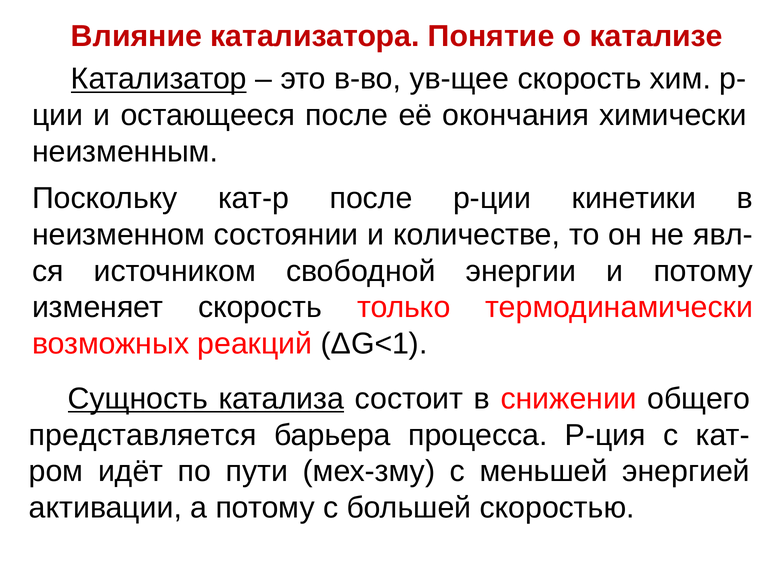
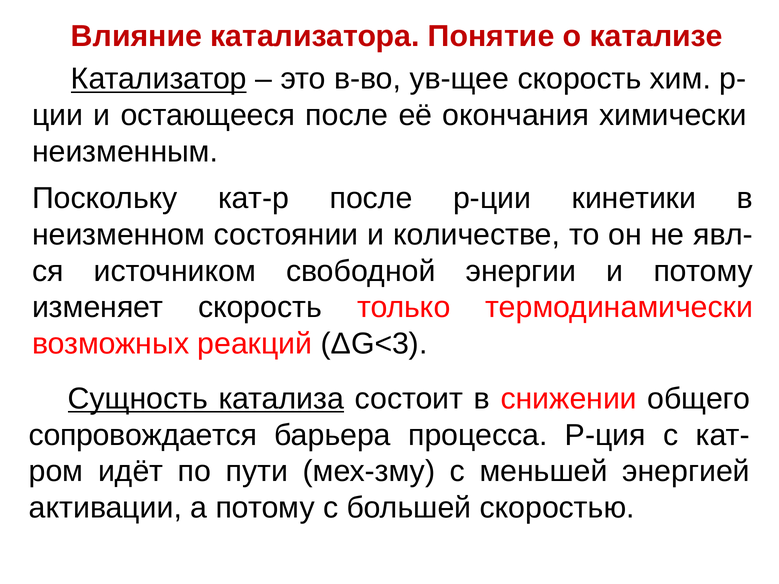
ΔG<1: ΔG<1 -> ΔG<3 (374, 344)
представляется: представляется -> сопровождается (143, 435)
